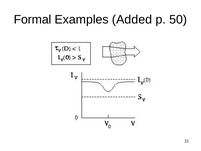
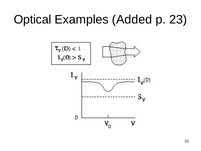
Formal: Formal -> Optical (33, 19)
50: 50 -> 23 (178, 19)
